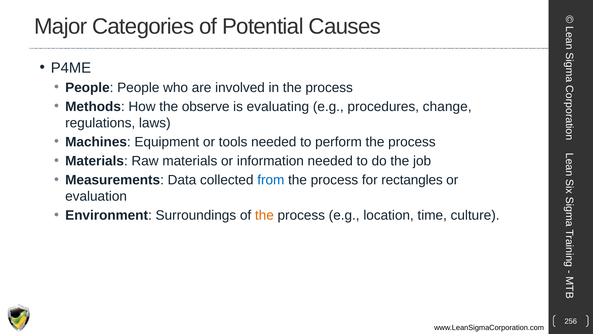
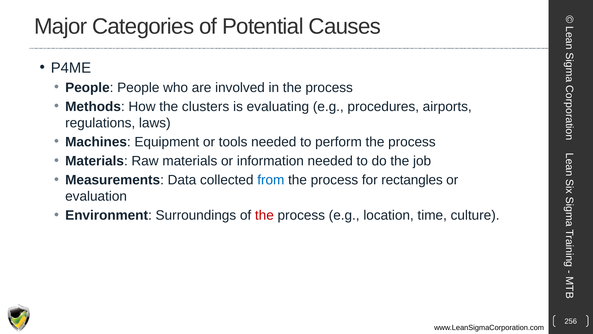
observe: observe -> clusters (206, 106)
change: change -> airports (447, 106)
the colour: orange -> red (264, 215)
